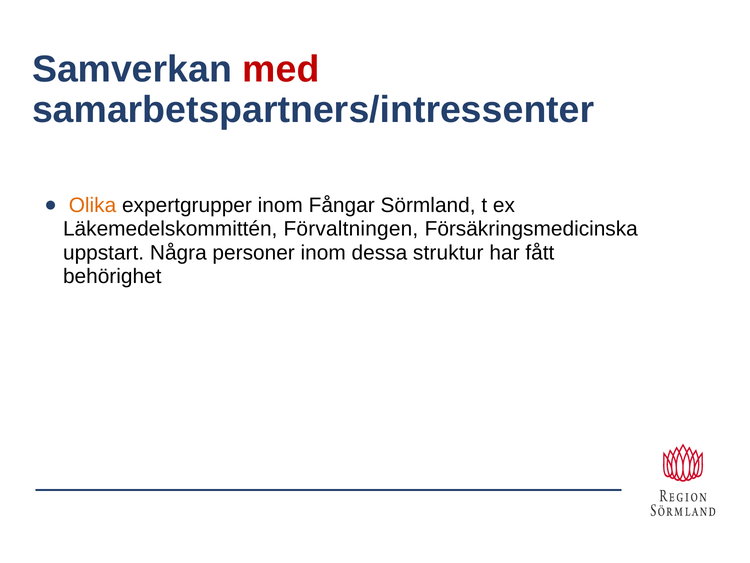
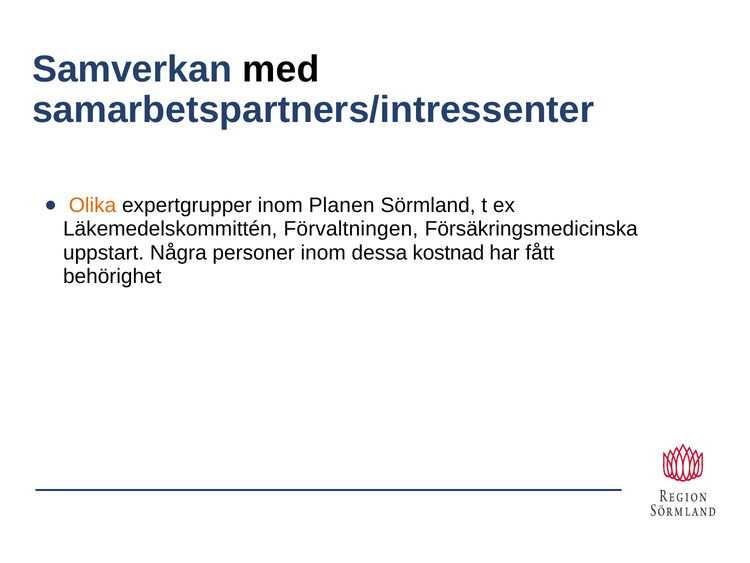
med colour: red -> black (281, 69)
Fångar: Fångar -> Planen (342, 205)
struktur: struktur -> kostnad (448, 252)
